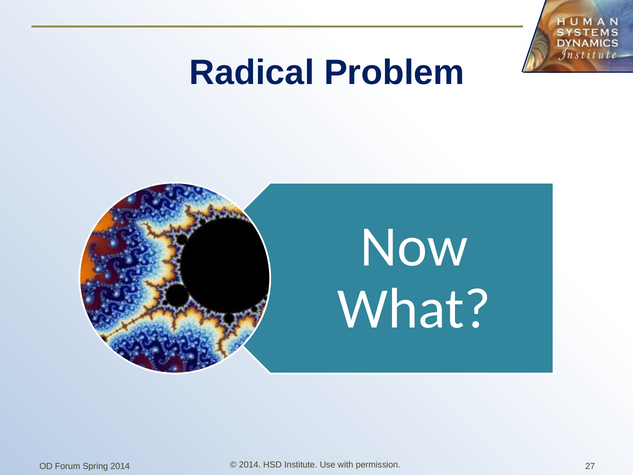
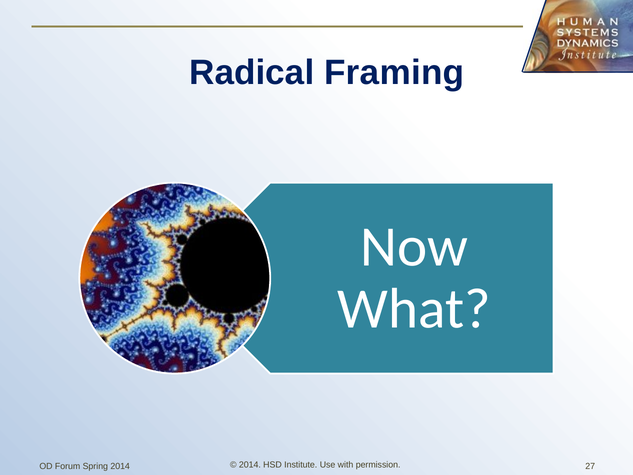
Problem: Problem -> Framing (394, 73)
